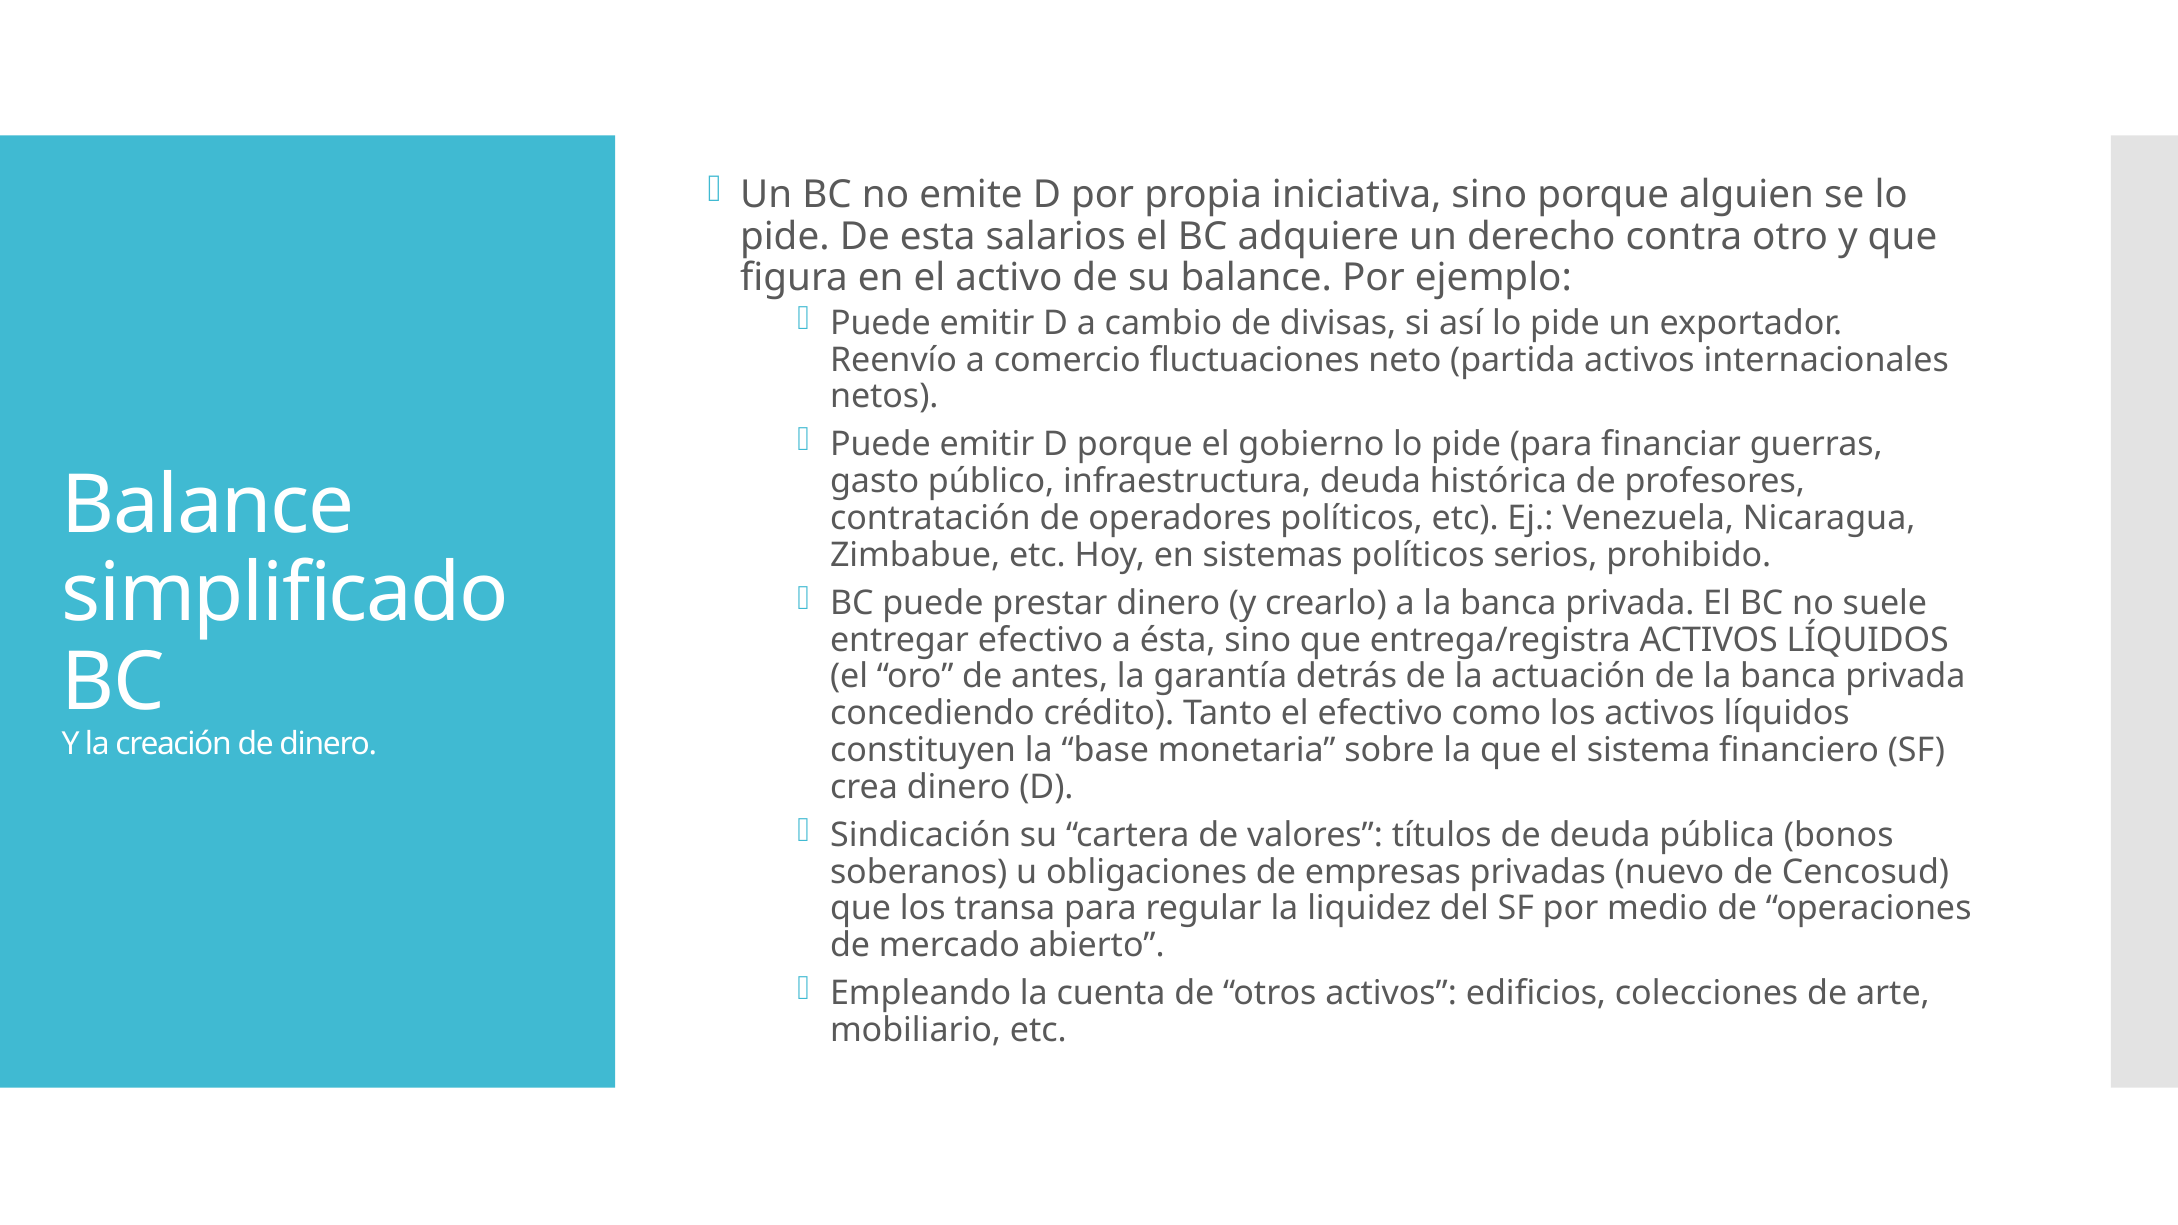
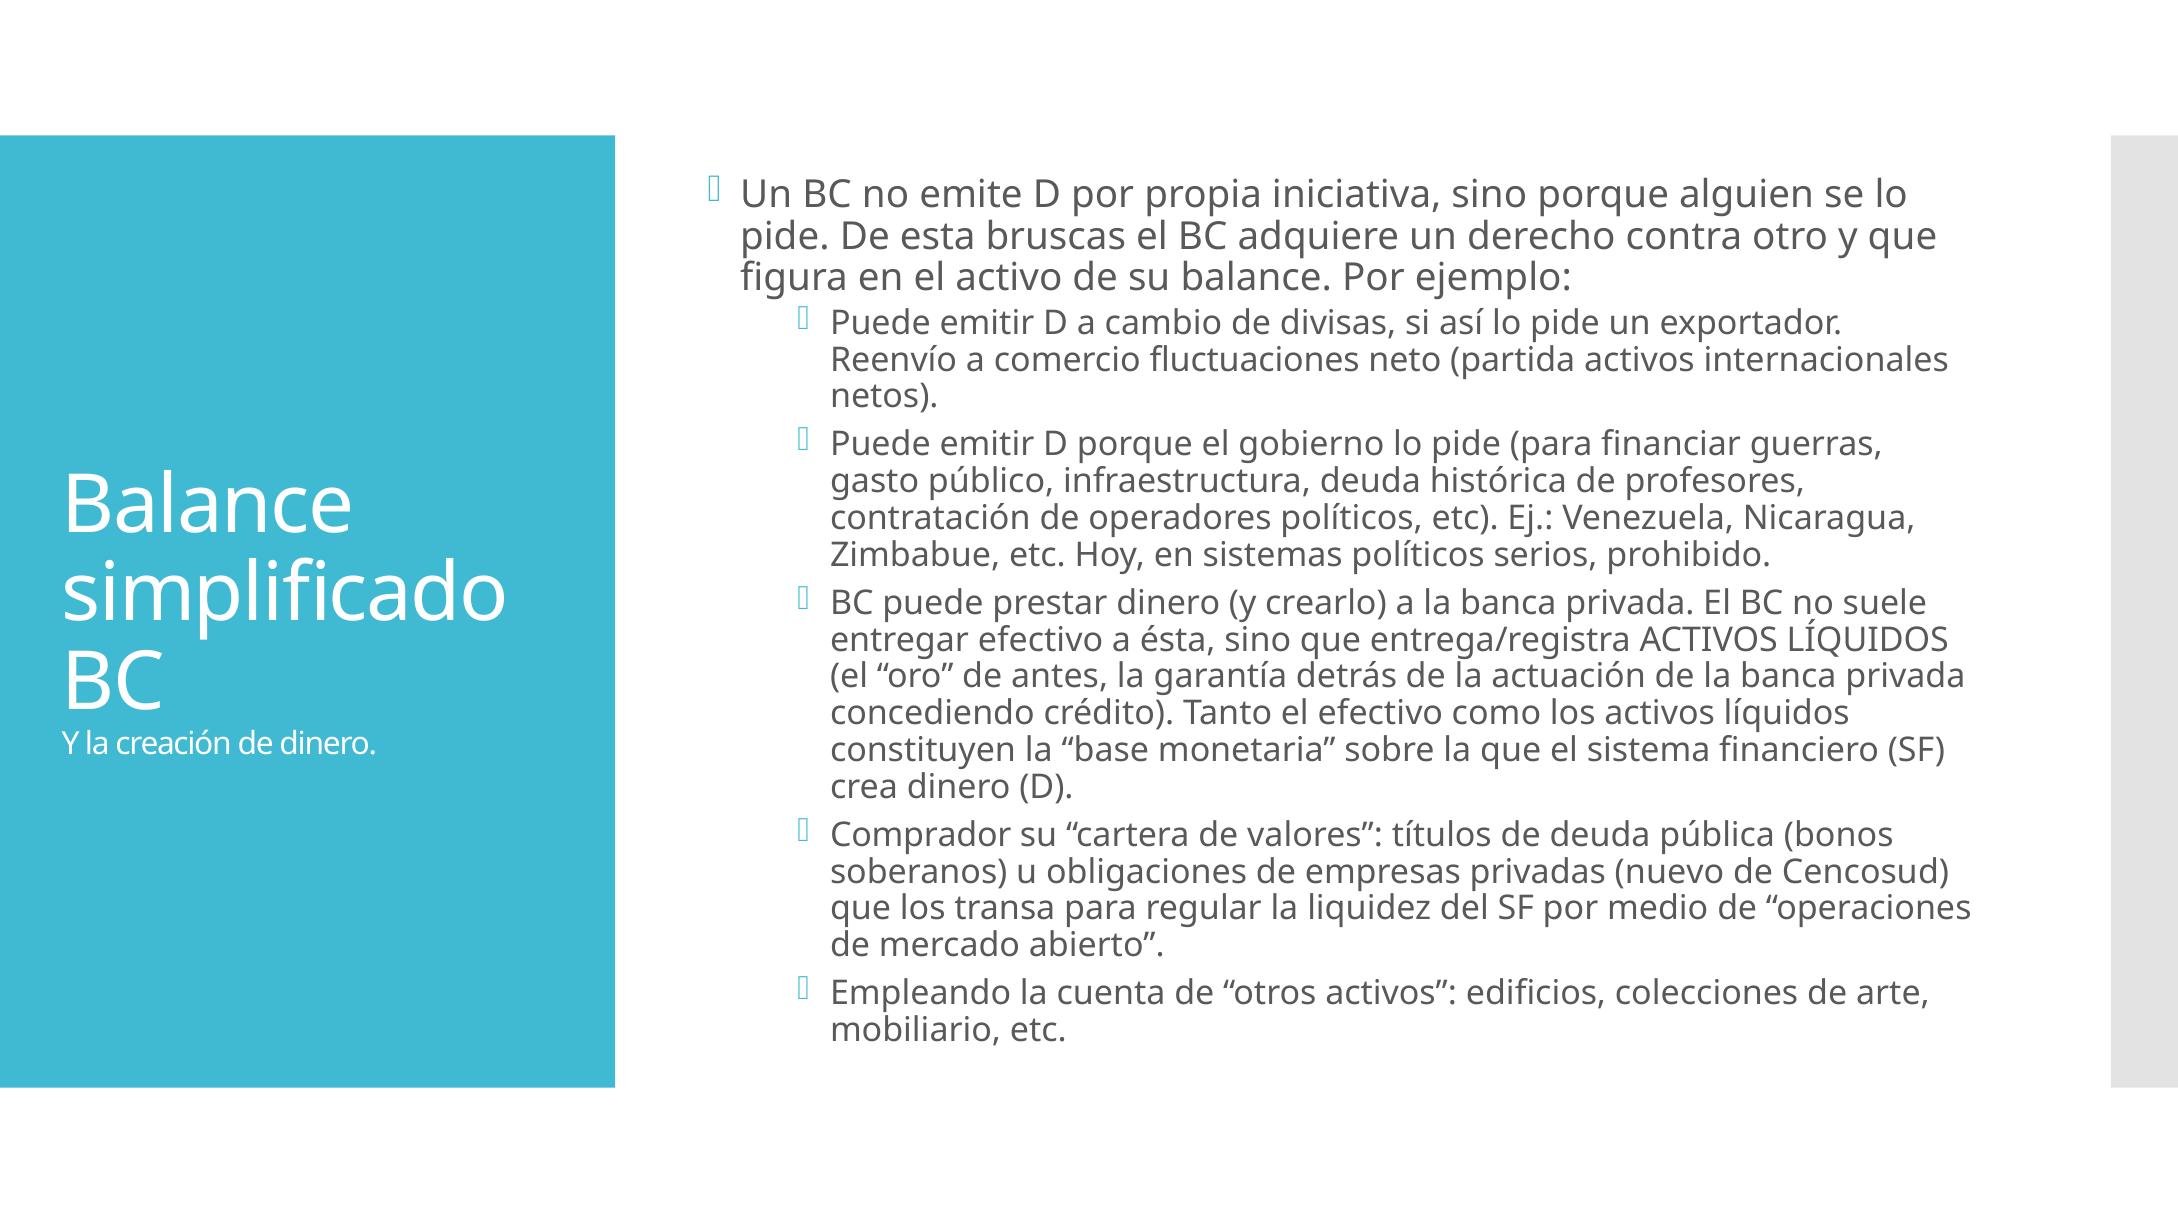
salarios: salarios -> bruscas (1056, 236)
Sindicación: Sindicación -> Comprador (921, 835)
